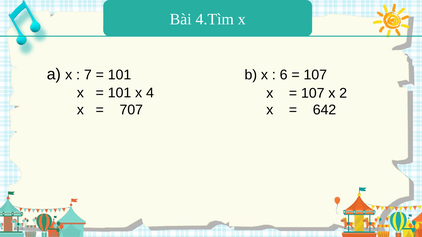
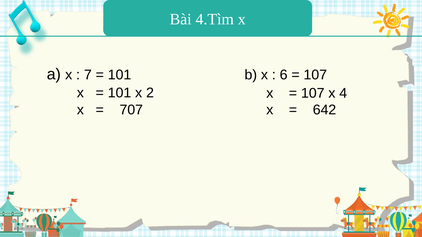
4: 4 -> 2 (150, 93)
2: 2 -> 4 (343, 93)
